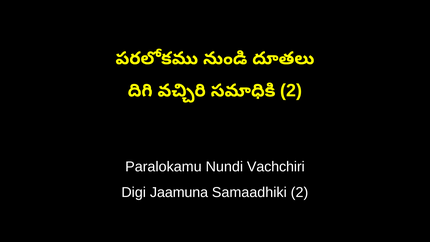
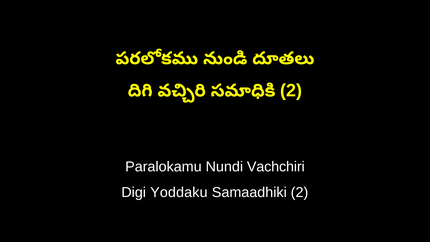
Jaamuna: Jaamuna -> Yoddaku (179, 192)
